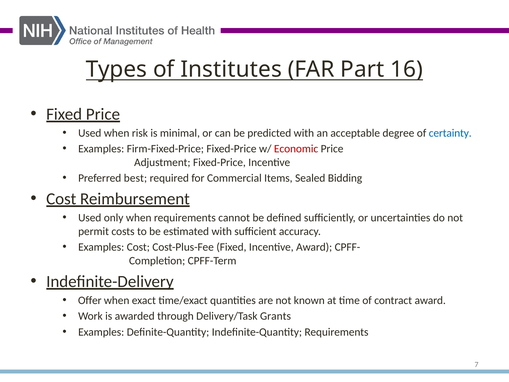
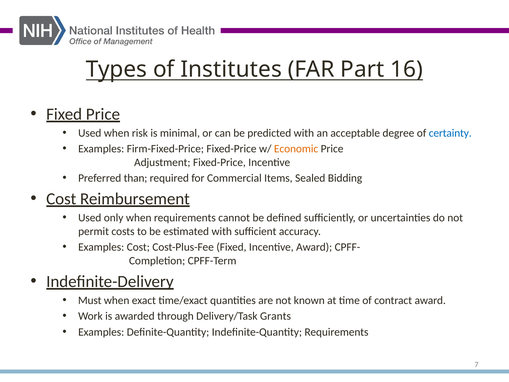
Economic colour: red -> orange (296, 149)
best: best -> than (136, 178)
Offer: Offer -> Must (90, 300)
